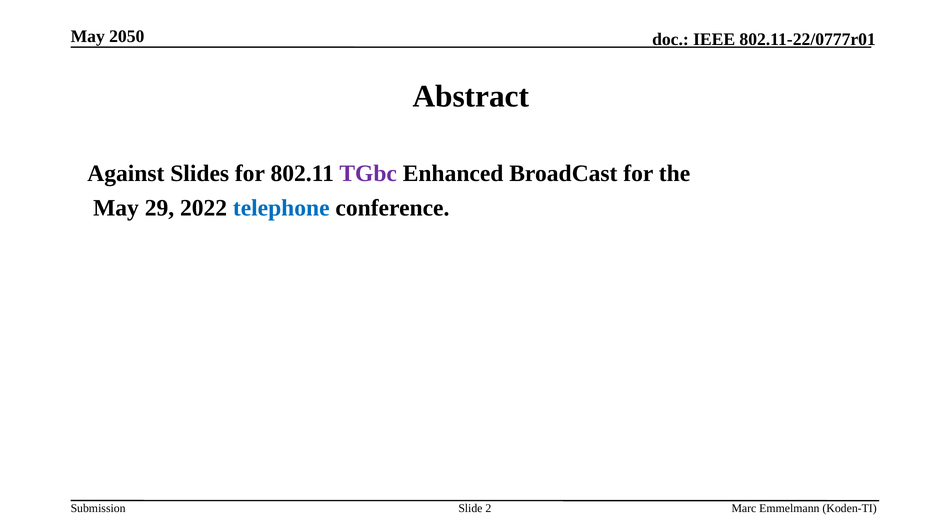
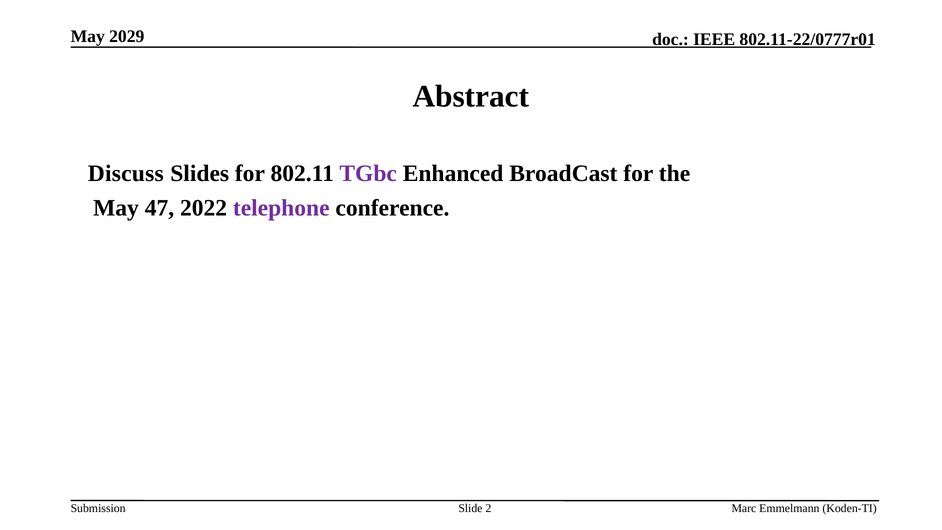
2050: 2050 -> 2029 (127, 36)
Against: Against -> Discuss (126, 174)
29: 29 -> 47 (159, 208)
telephone colour: blue -> purple (281, 208)
